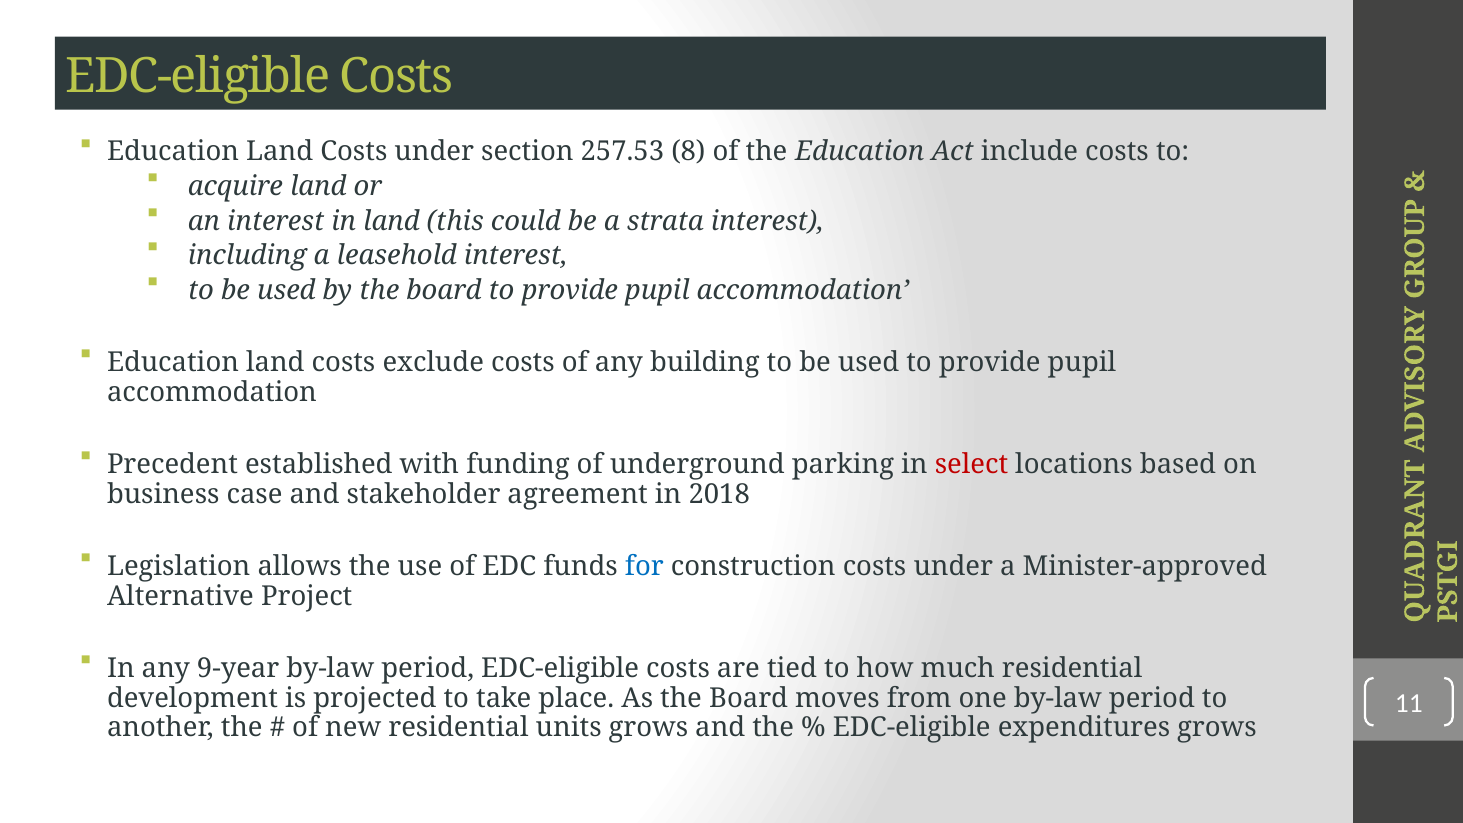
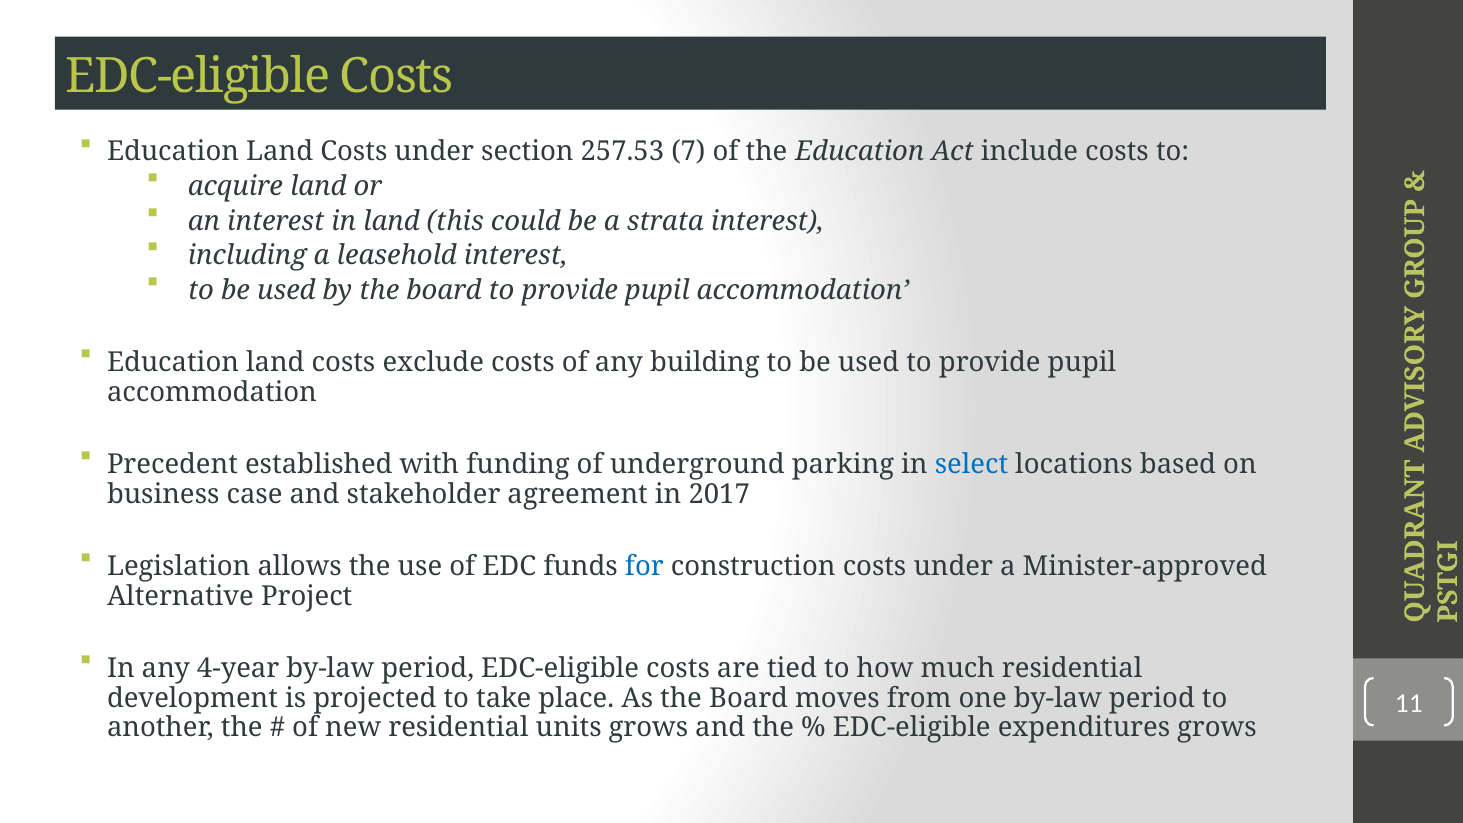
8: 8 -> 7 (688, 152)
select colour: red -> blue (972, 465)
2018: 2018 -> 2017 (719, 494)
9-year: 9-year -> 4-year (238, 669)
